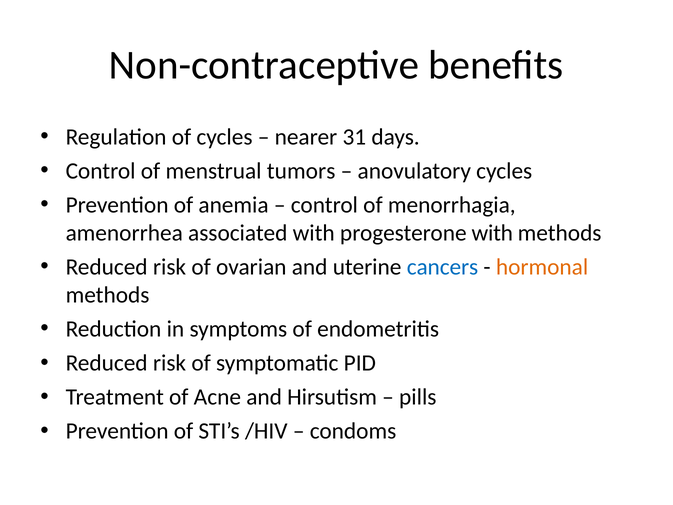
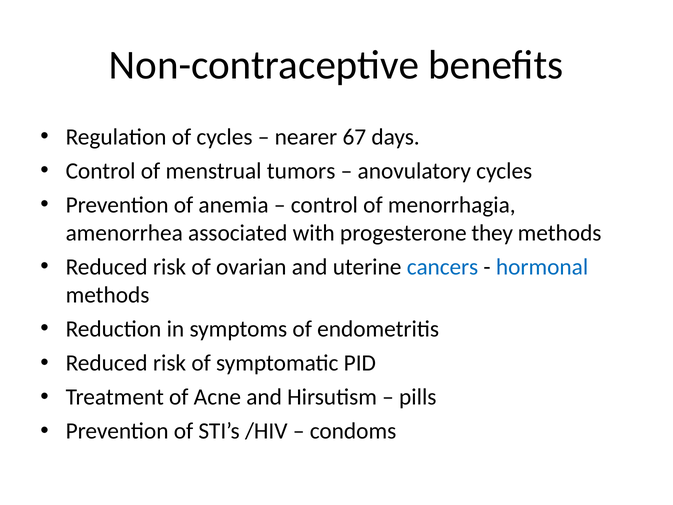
31: 31 -> 67 (354, 137)
progesterone with: with -> they (492, 233)
hormonal colour: orange -> blue (542, 267)
